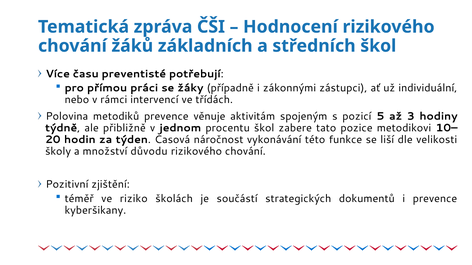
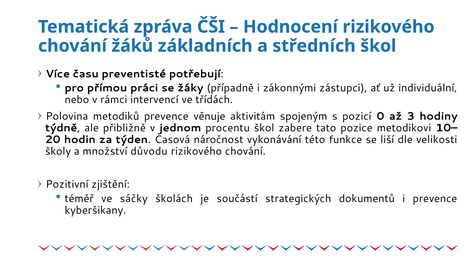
5: 5 -> 0 (380, 117)
riziko: riziko -> sáčky (134, 199)
